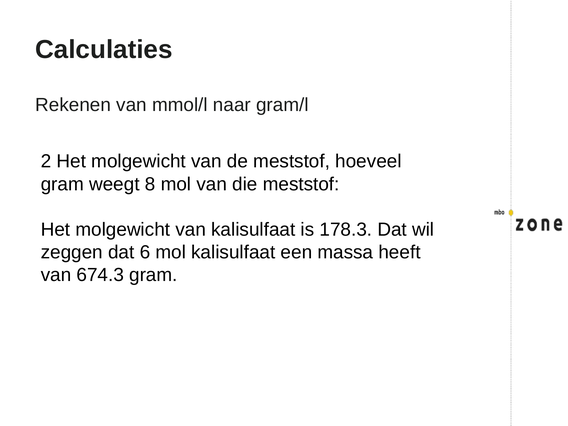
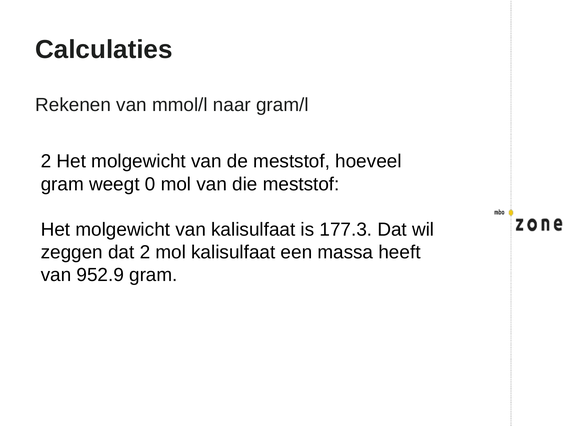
8: 8 -> 0 (150, 184)
178.3: 178.3 -> 177.3 (346, 230)
dat 6: 6 -> 2 (145, 252)
674.3: 674.3 -> 952.9 (100, 275)
